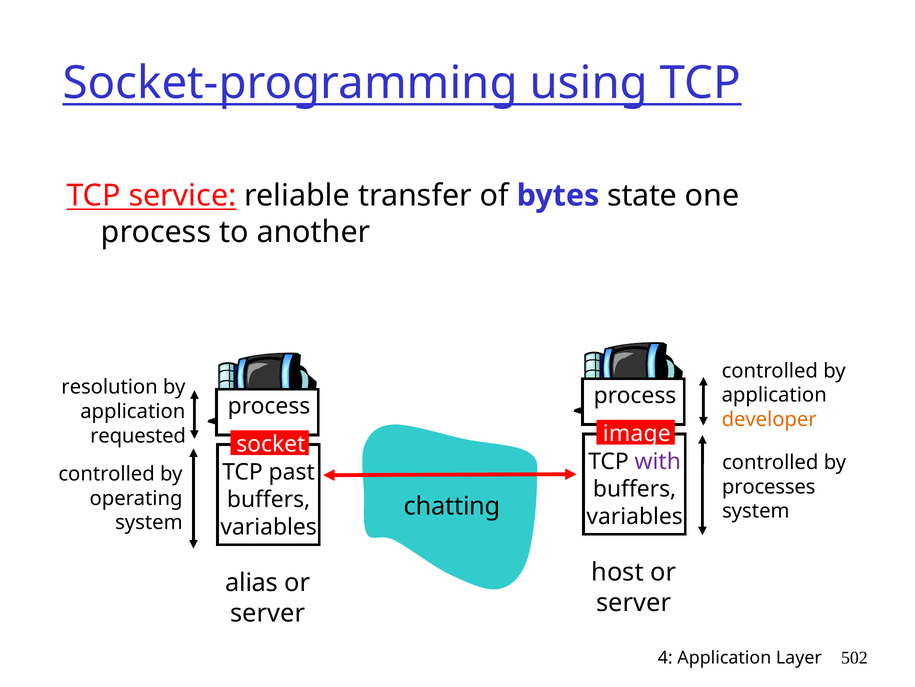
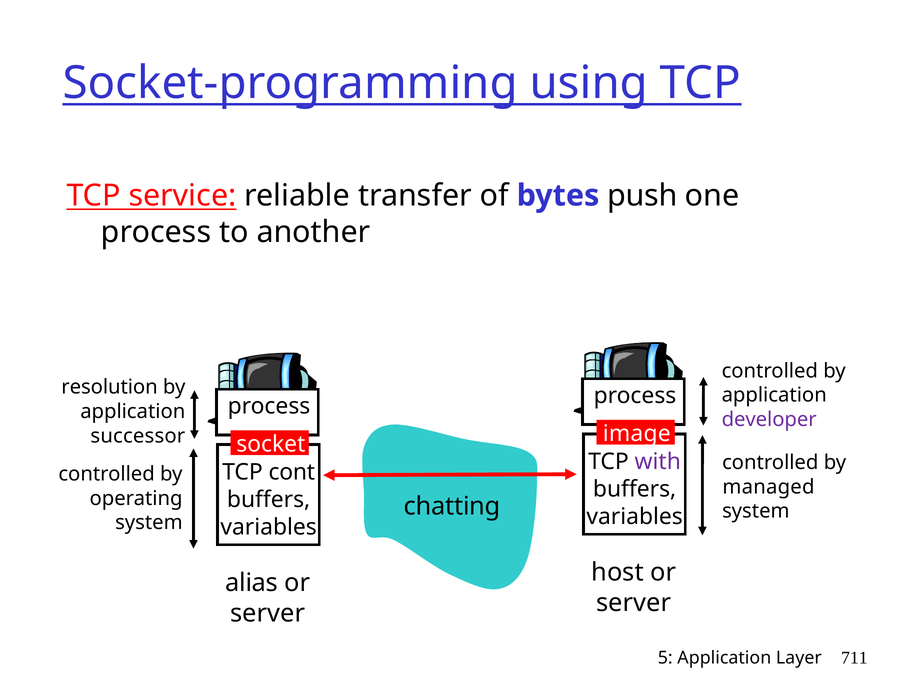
state: state -> push (642, 195)
developer colour: orange -> purple (769, 419)
requested: requested -> successor (138, 435)
past: past -> cont (292, 472)
processes: processes -> managed (769, 486)
4: 4 -> 5 (665, 657)
502: 502 -> 711 (854, 657)
